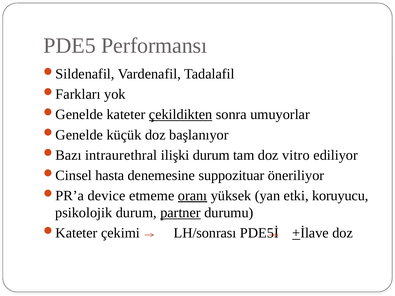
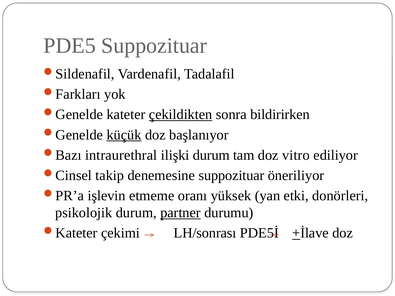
PDE5 Performansı: Performansı -> Suppozituar (154, 46)
umuyorlar: umuyorlar -> bildirirken (280, 115)
küçük underline: none -> present (124, 135)
hasta: hasta -> takip (110, 176)
device: device -> işlevin (107, 196)
oranı underline: present -> none (193, 196)
koruyucu: koruyucu -> donörleri (340, 196)
